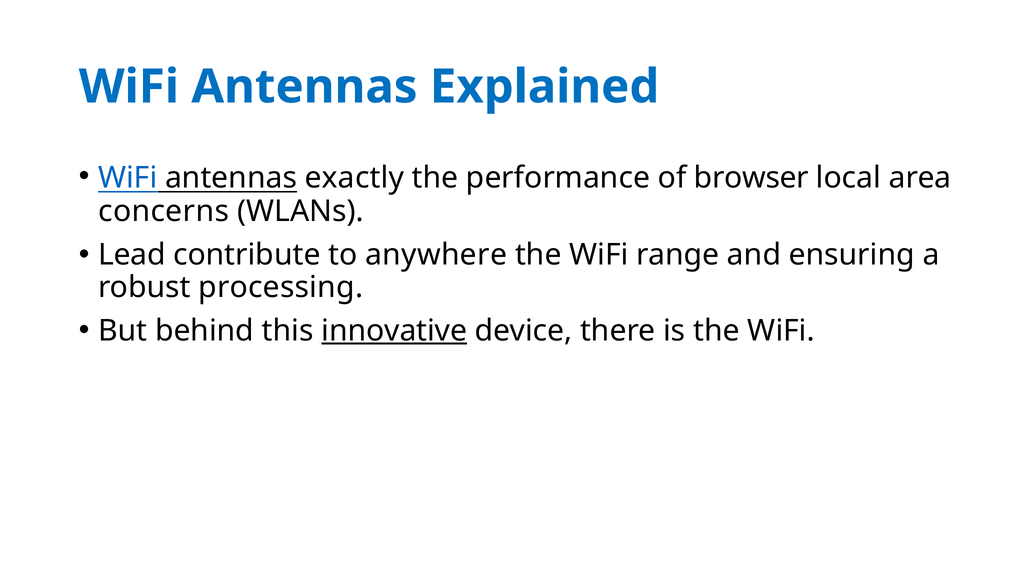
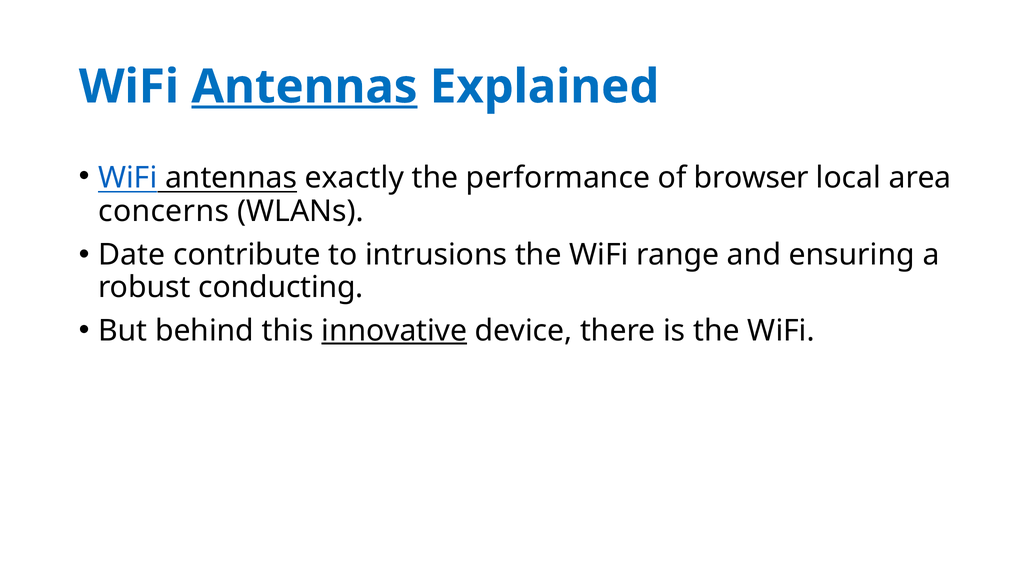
Antennas underline: none -> present (304, 87)
Lead: Lead -> Date (132, 255)
anywhere: anywhere -> intrusions (436, 255)
processing: processing -> conducting (281, 288)
